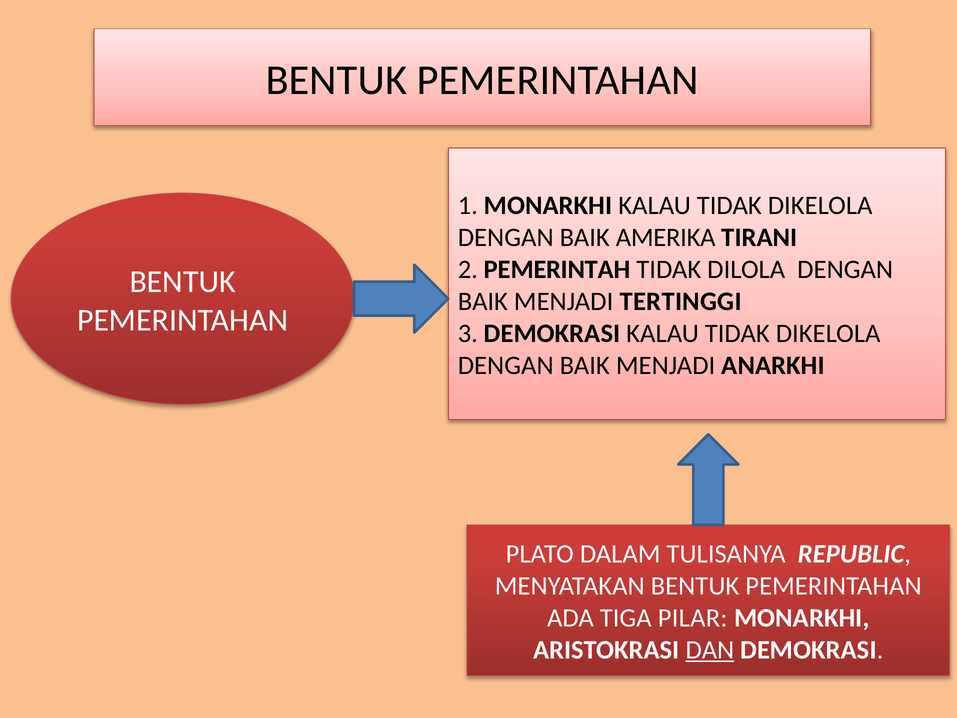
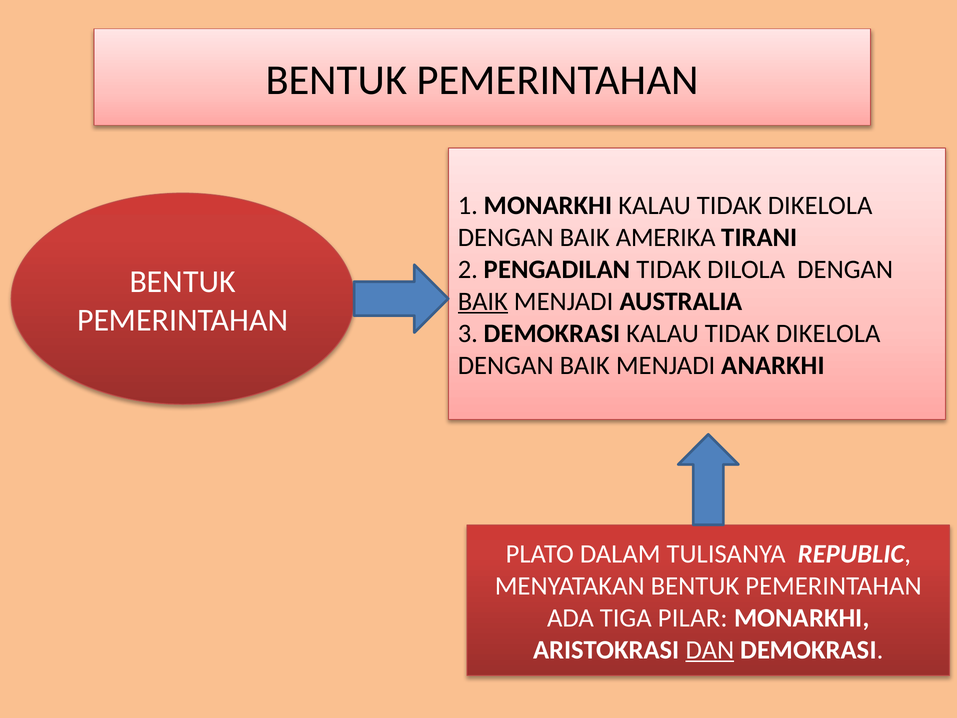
PEMERINTAH: PEMERINTAH -> PENGADILAN (557, 269)
BAIK underline: none -> present (483, 301)
TERTINGGI: TERTINGGI -> AUSTRALIA (681, 301)
